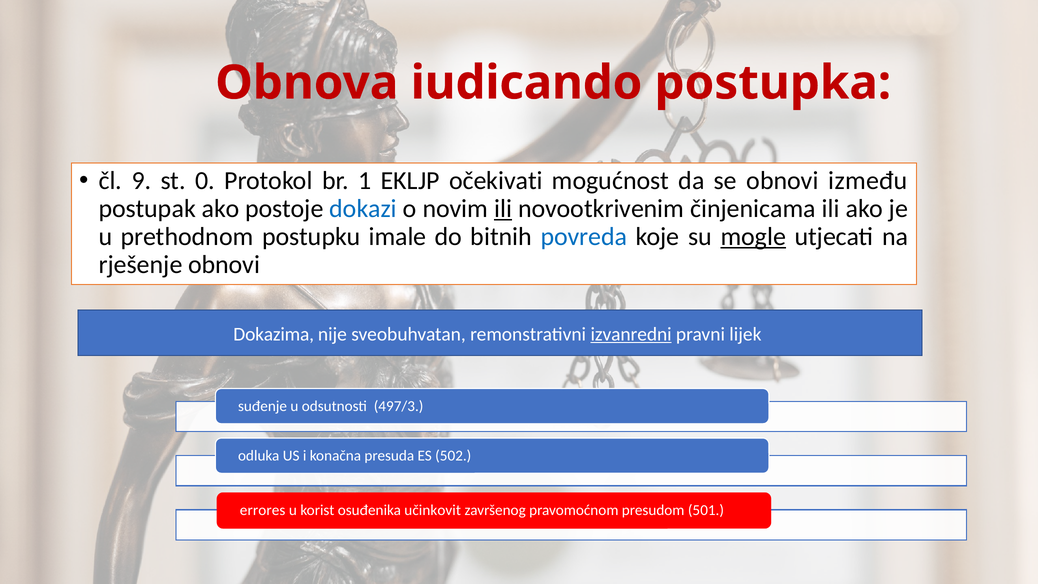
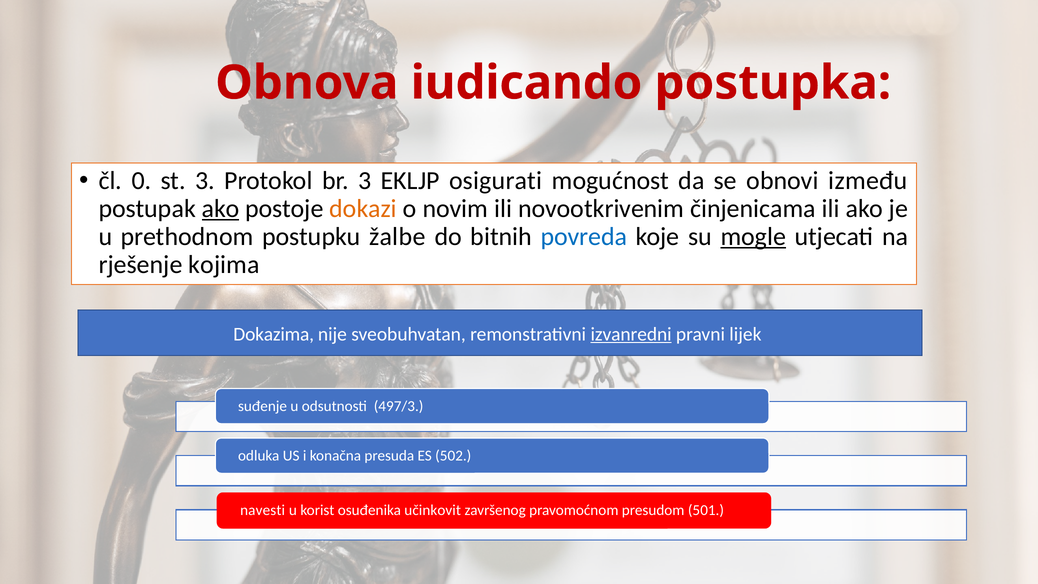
9: 9 -> 0 (141, 181)
st 0: 0 -> 3 (205, 181)
br 1: 1 -> 3 (365, 181)
očekivati: očekivati -> osigurati (496, 181)
ako underline: none -> present (221, 209)
dokazi colour: blue -> orange (363, 209)
ili underline: present -> none (503, 209)
imale: imale -> žalbe (397, 237)
rješenje obnovi: obnovi -> kojima (224, 265)
errores: errores -> navesti (263, 510)
